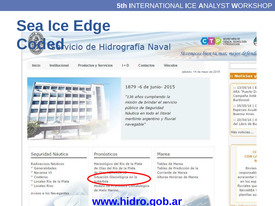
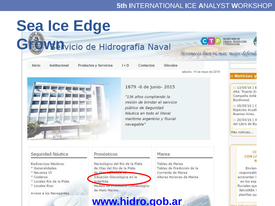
Coded: Coded -> Grown (41, 44)
